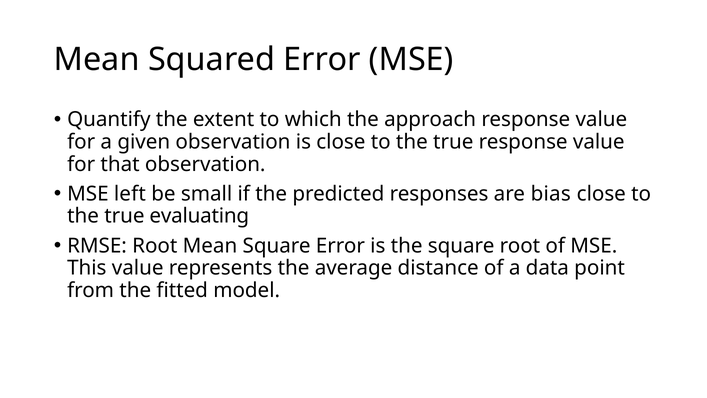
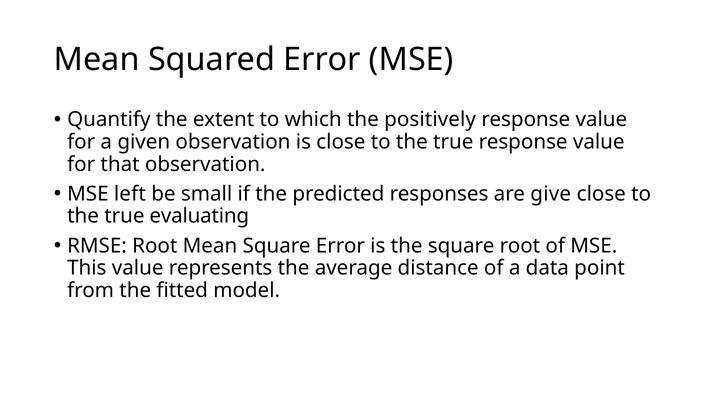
approach: approach -> positively (430, 120)
bias: bias -> give (551, 194)
